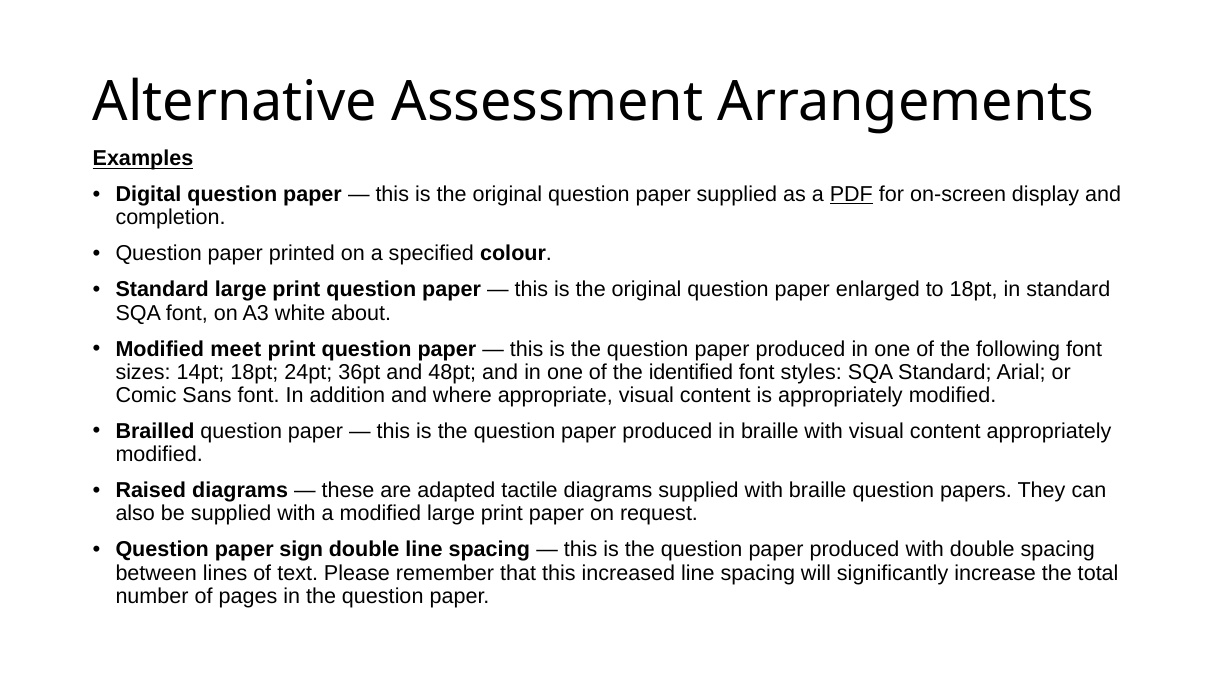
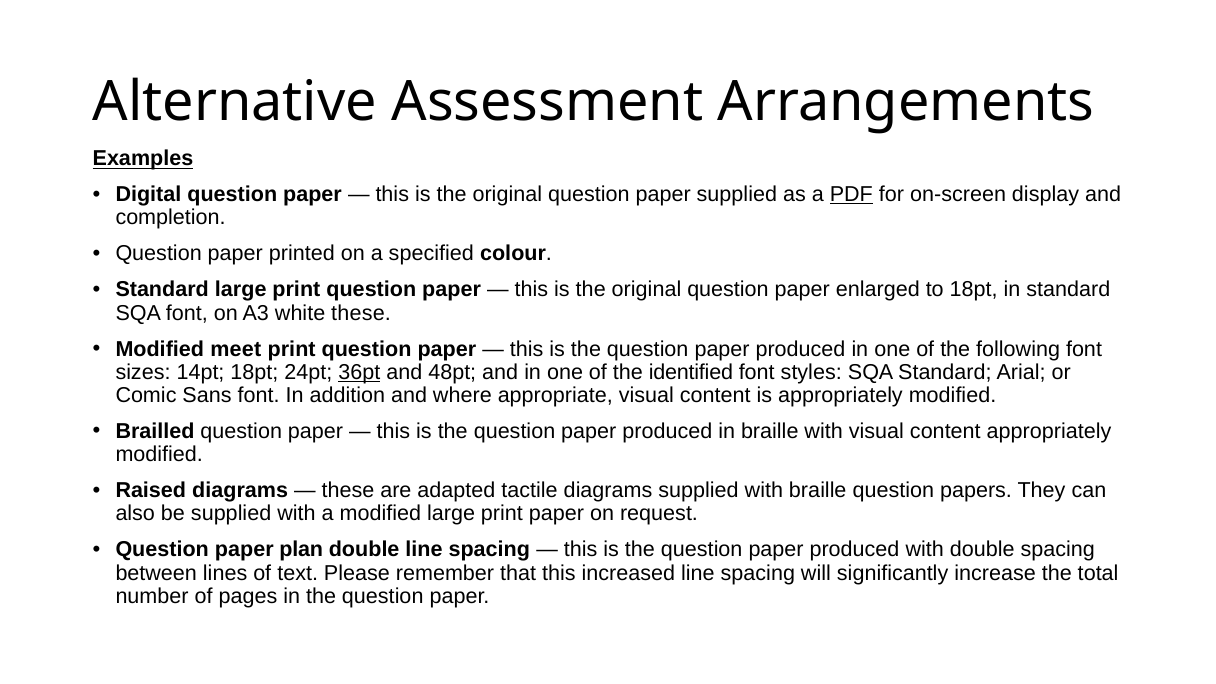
white about: about -> these (361, 313)
36pt underline: none -> present (359, 372)
sign: sign -> plan (301, 550)
